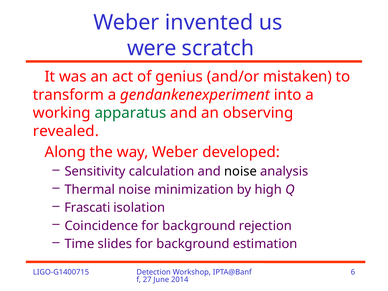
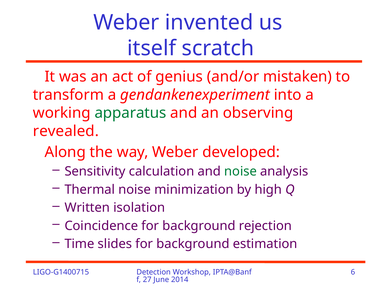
were: were -> itself (152, 48)
noise colour: black -> green (241, 171)
Frascati: Frascati -> Written (87, 208)
